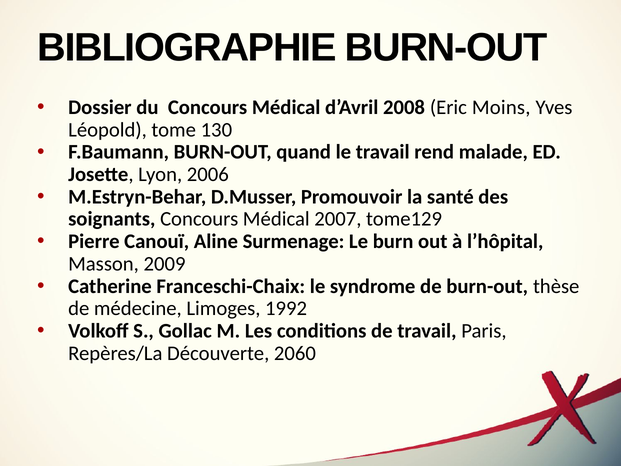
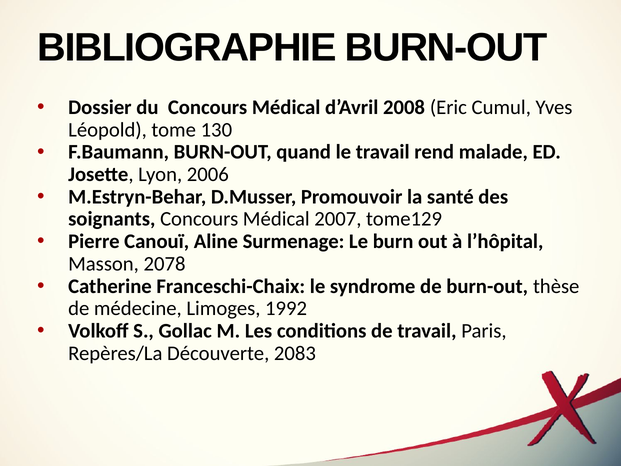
Moins: Moins -> Cumul (501, 107)
2009: 2009 -> 2078 (165, 264)
2060: 2060 -> 2083 (295, 353)
